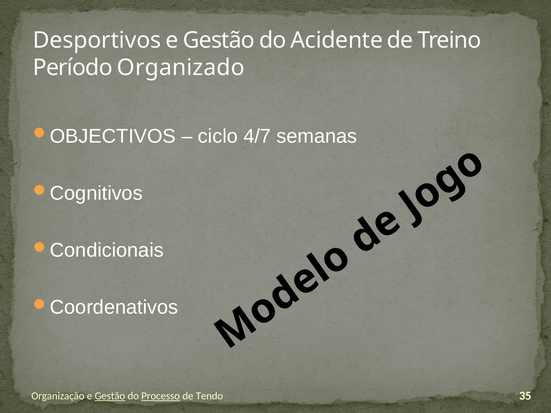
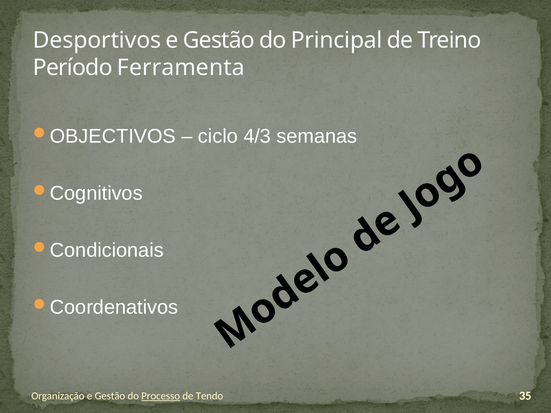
Acidente: Acidente -> Principal (337, 40)
Organizado: Organizado -> Ferramenta (181, 68)
4/7: 4/7 -> 4/3 (257, 136)
Gestão underline: present -> none (110, 396)
